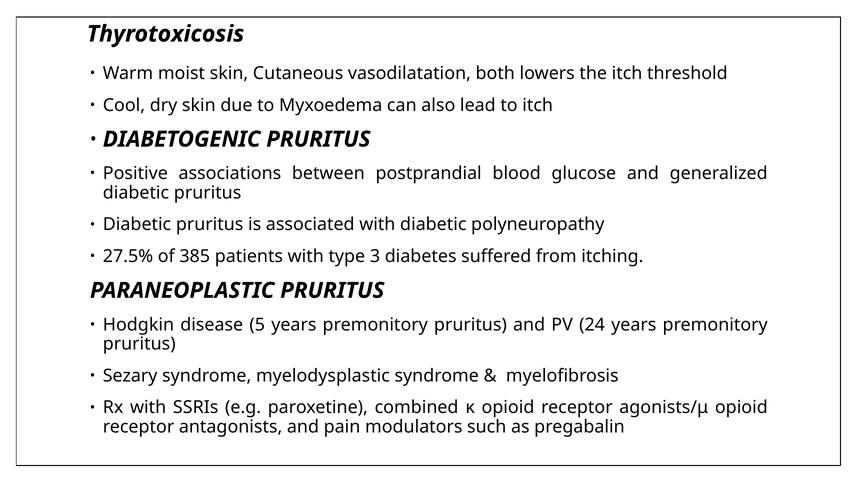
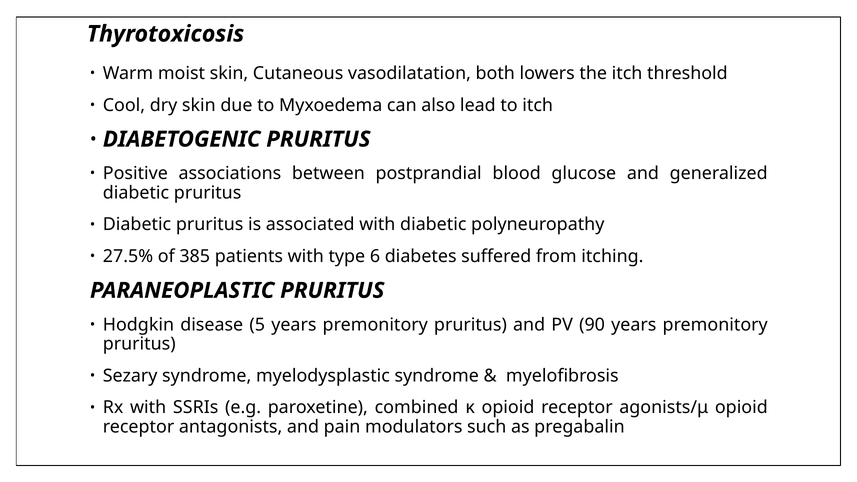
3: 3 -> 6 (375, 256)
24: 24 -> 90 (592, 325)
